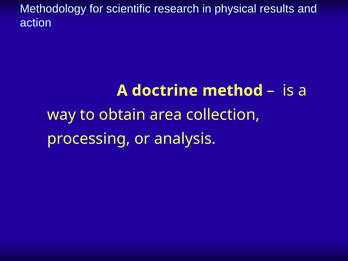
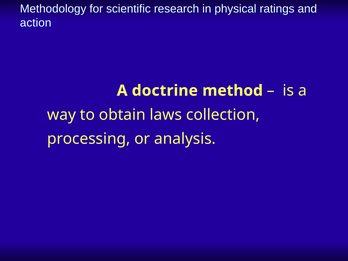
results: results -> ratings (277, 9)
area: area -> laws (166, 115)
